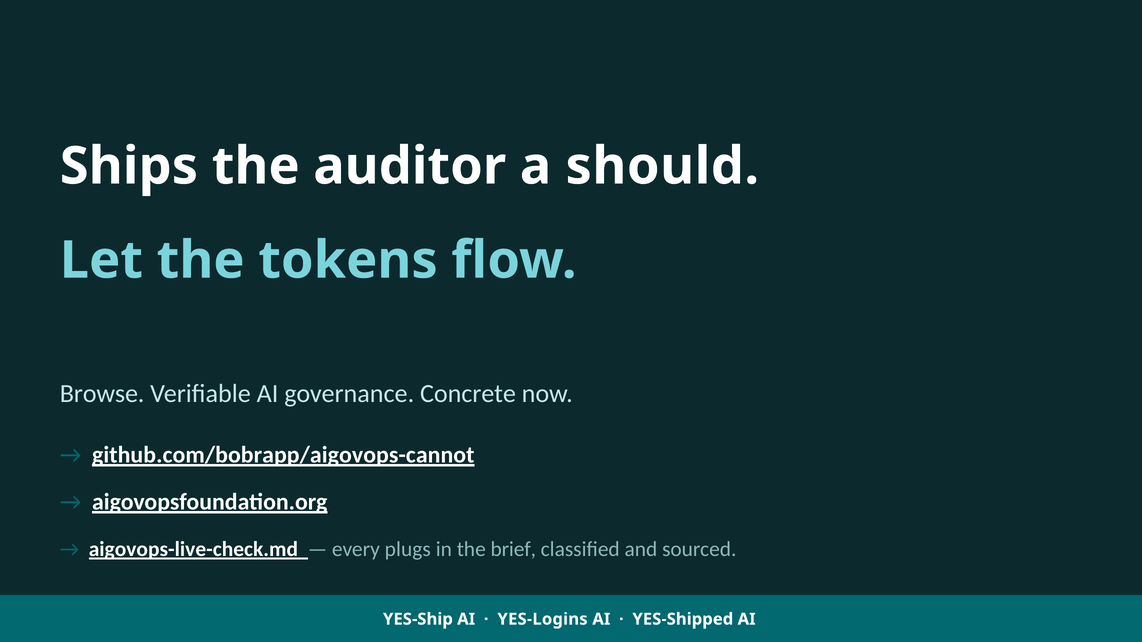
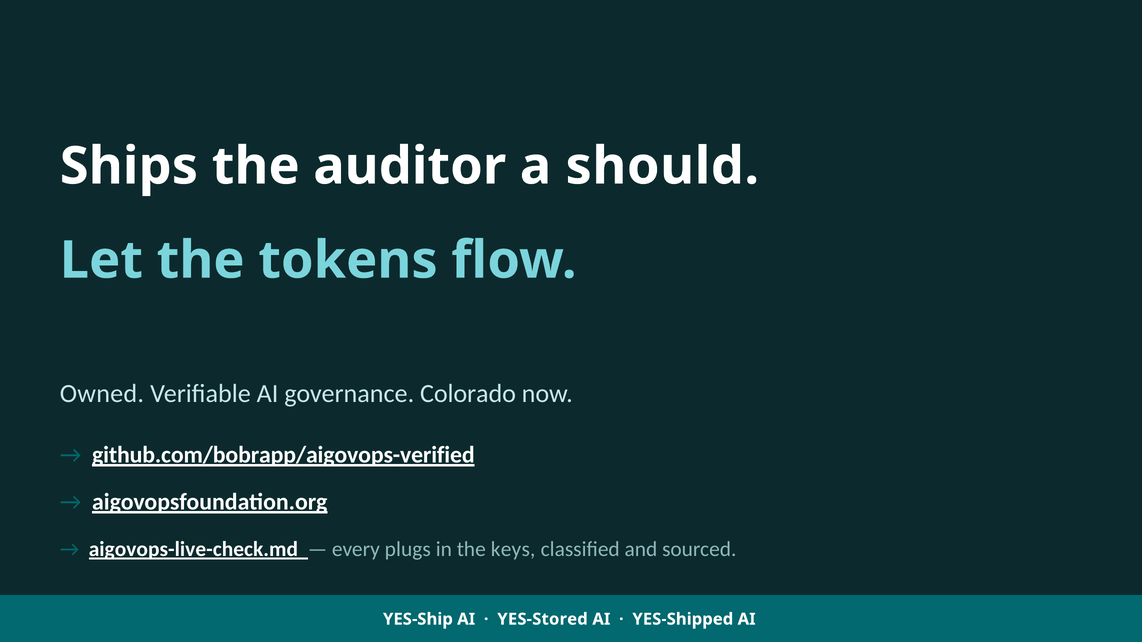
Browse: Browse -> Owned (102, 394)
Concrete: Concrete -> Colorado (468, 394)
github.com/bobrapp/aigovops-cannot: github.com/bobrapp/aigovops-cannot -> github.com/bobrapp/aigovops-verified (283, 455)
brief: brief -> keys (513, 549)
YES-Logins: YES-Logins -> YES-Stored (543, 620)
